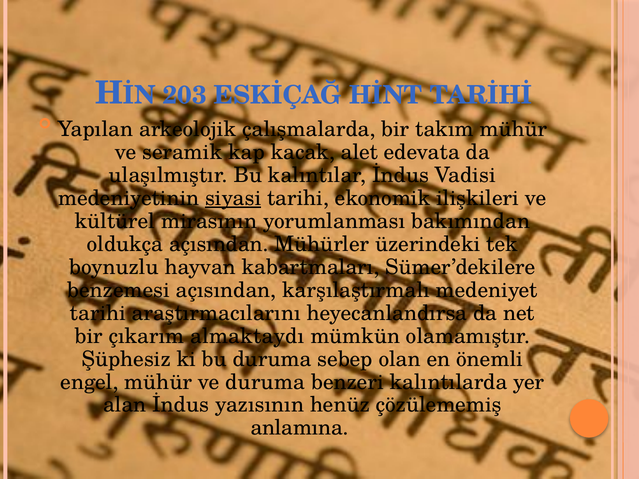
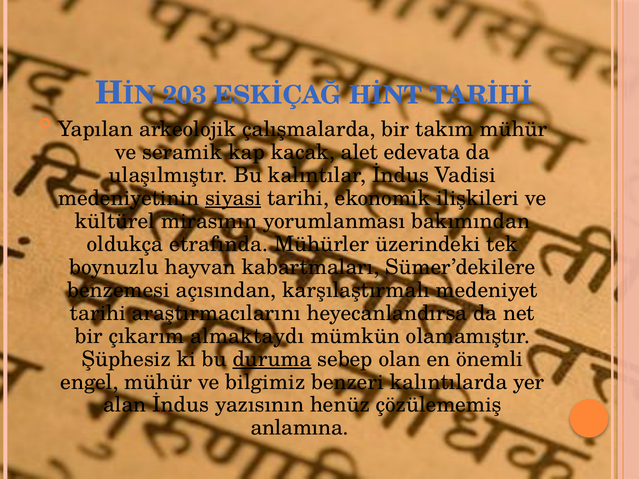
oldukça açısından: açısından -> etrafında (219, 244)
duruma underline: none -> present (272, 359)
ve duruma: duruma -> bilgimiz (265, 382)
